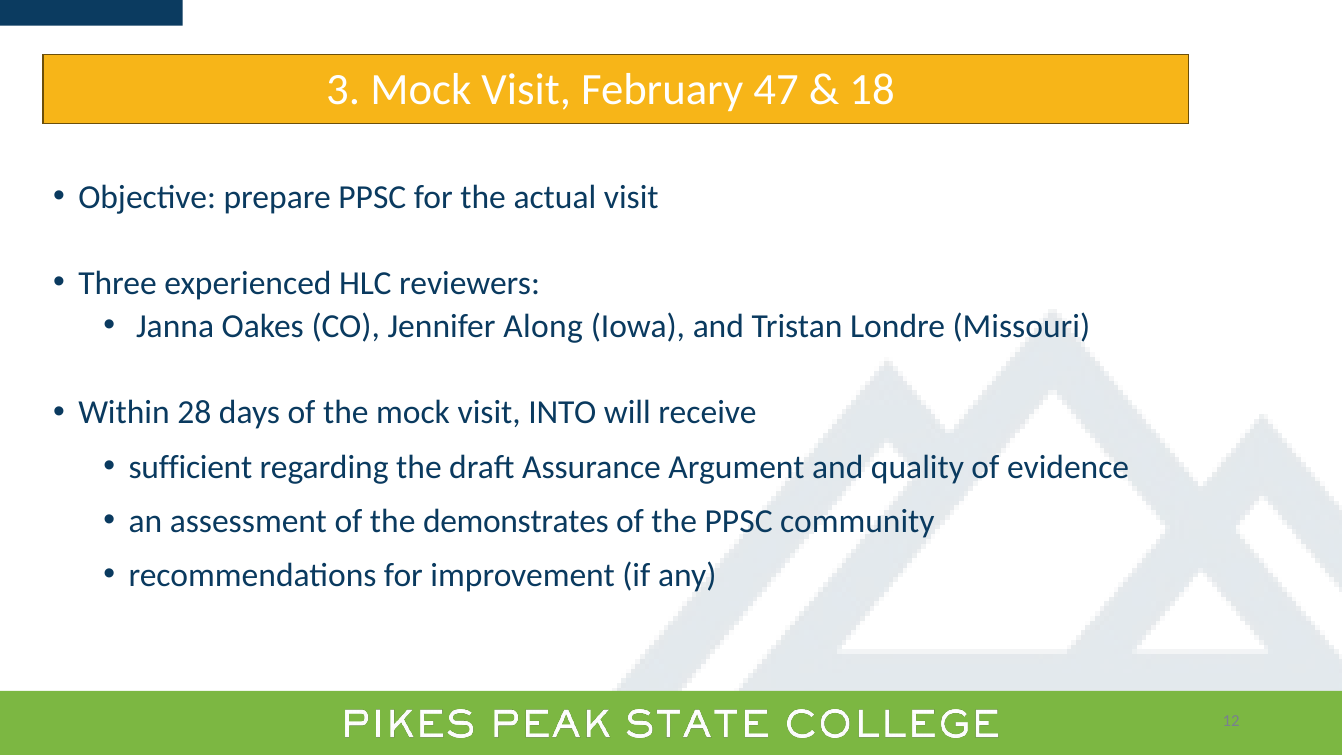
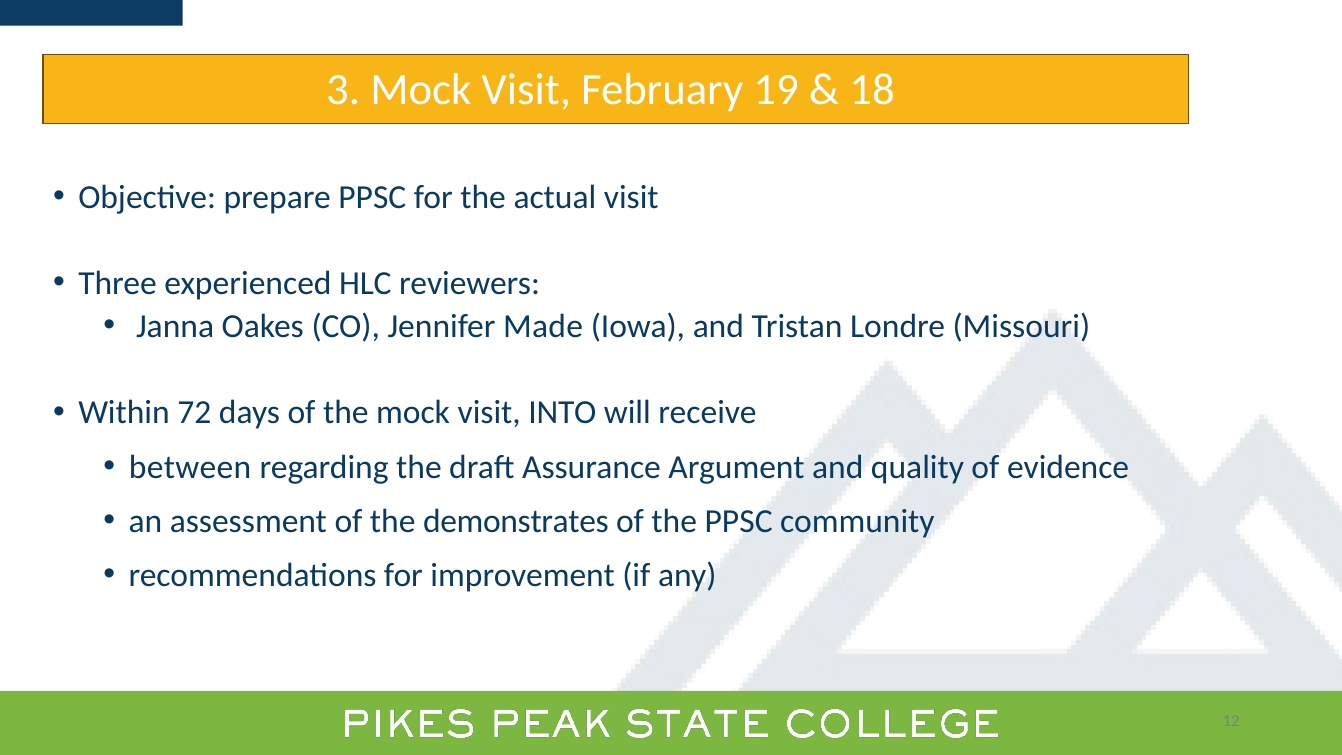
47: 47 -> 19 (776, 89)
Along: Along -> Made (543, 327)
28: 28 -> 72 (194, 413)
sufficient: sufficient -> between (190, 467)
